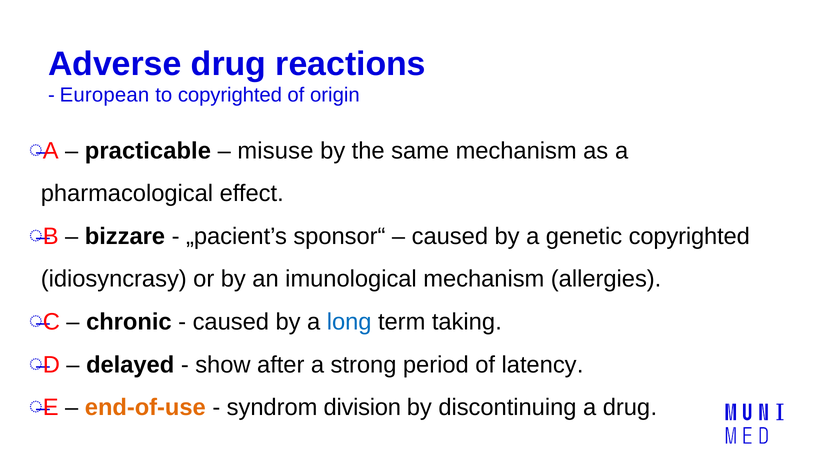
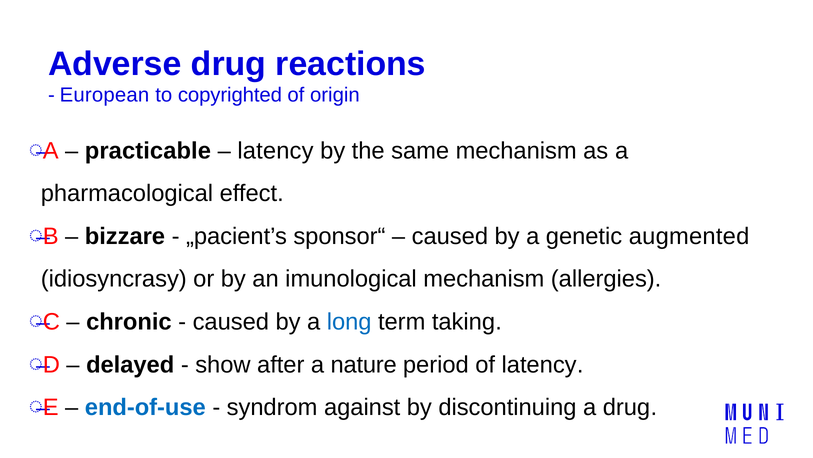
misuse: misuse -> latency (275, 151)
genetic copyrighted: copyrighted -> augmented (689, 236)
strong: strong -> nature (364, 364)
end-of-use colour: orange -> blue (145, 407)
division: division -> against (362, 407)
